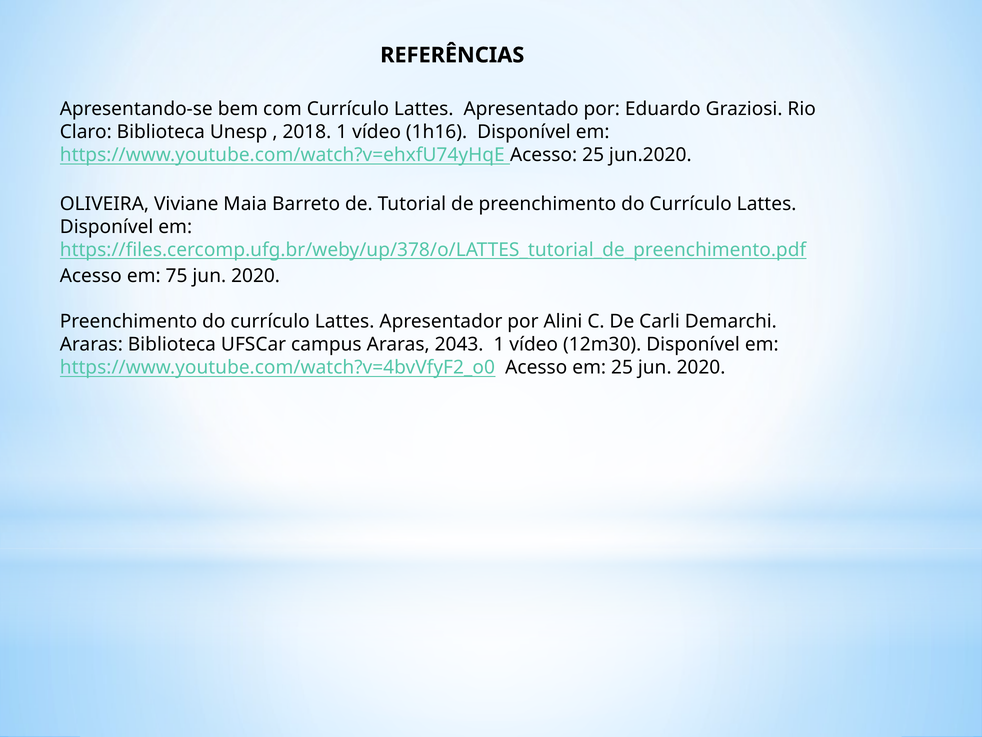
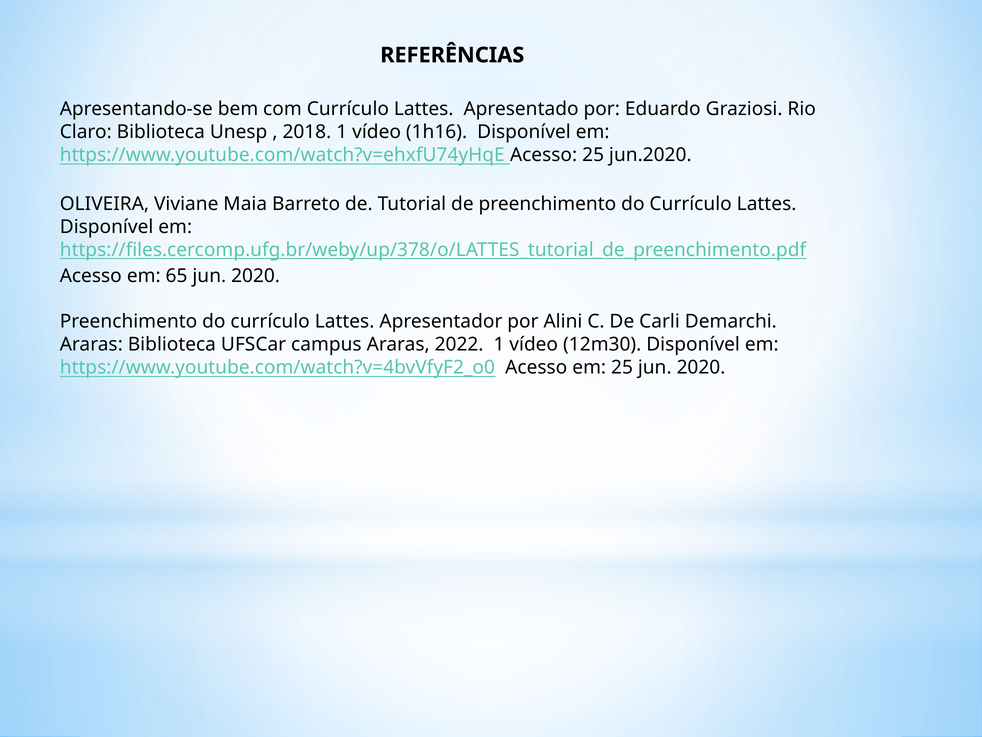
75: 75 -> 65 (177, 276)
2043: 2043 -> 2022 (459, 344)
